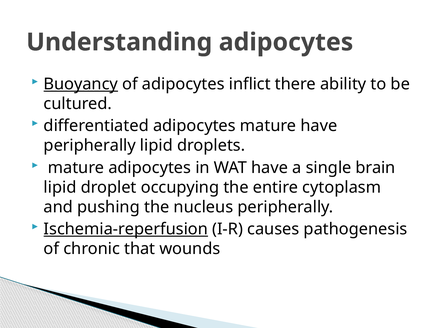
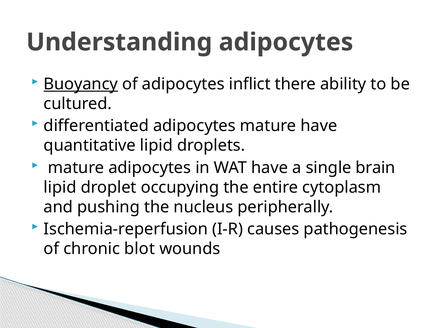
peripherally: peripherally -> quantitative (90, 145)
Ischemia-reperfusion underline: present -> none (126, 229)
that: that -> blot (140, 249)
